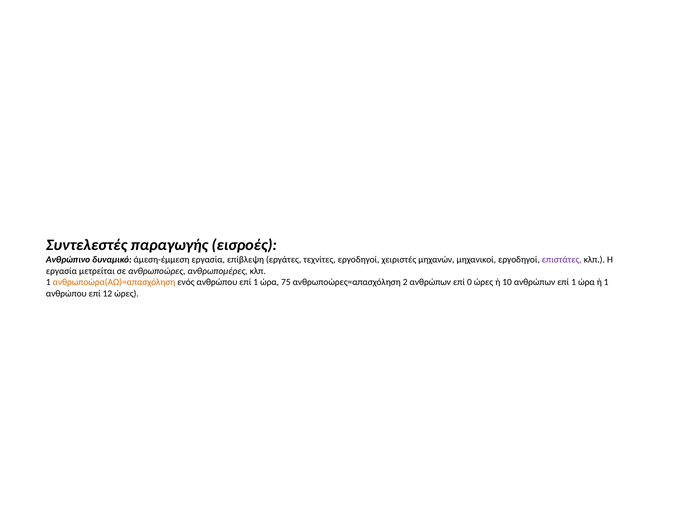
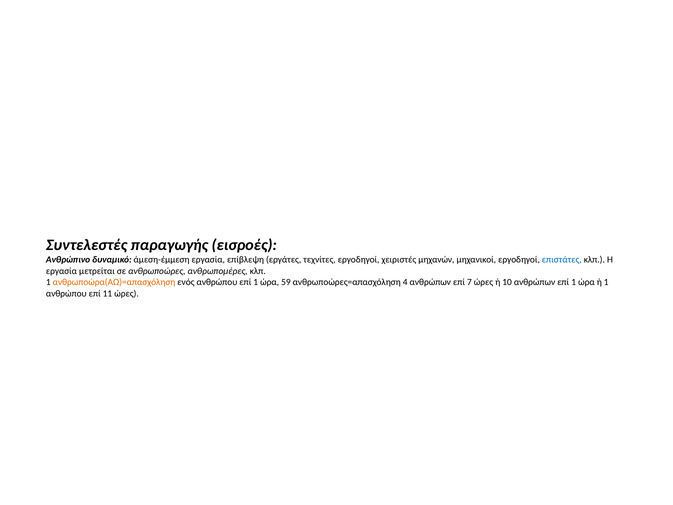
επιστάτες colour: purple -> blue (562, 260)
75: 75 -> 59 (286, 282)
2: 2 -> 4 (405, 282)
0: 0 -> 7 (469, 282)
12: 12 -> 11 (107, 293)
